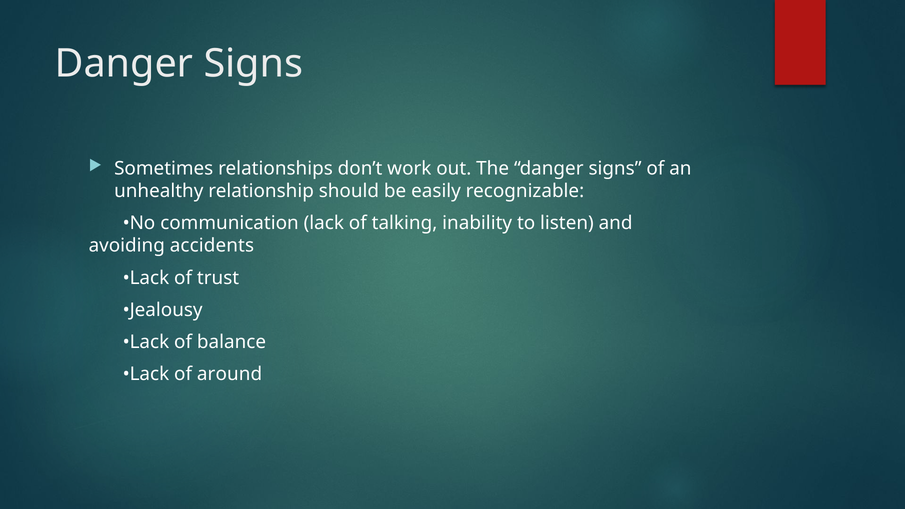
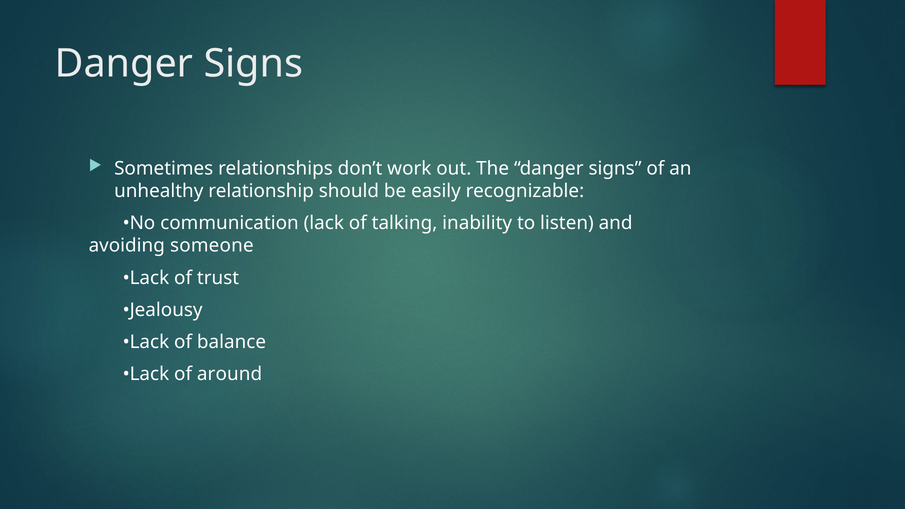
accidents: accidents -> someone (212, 246)
